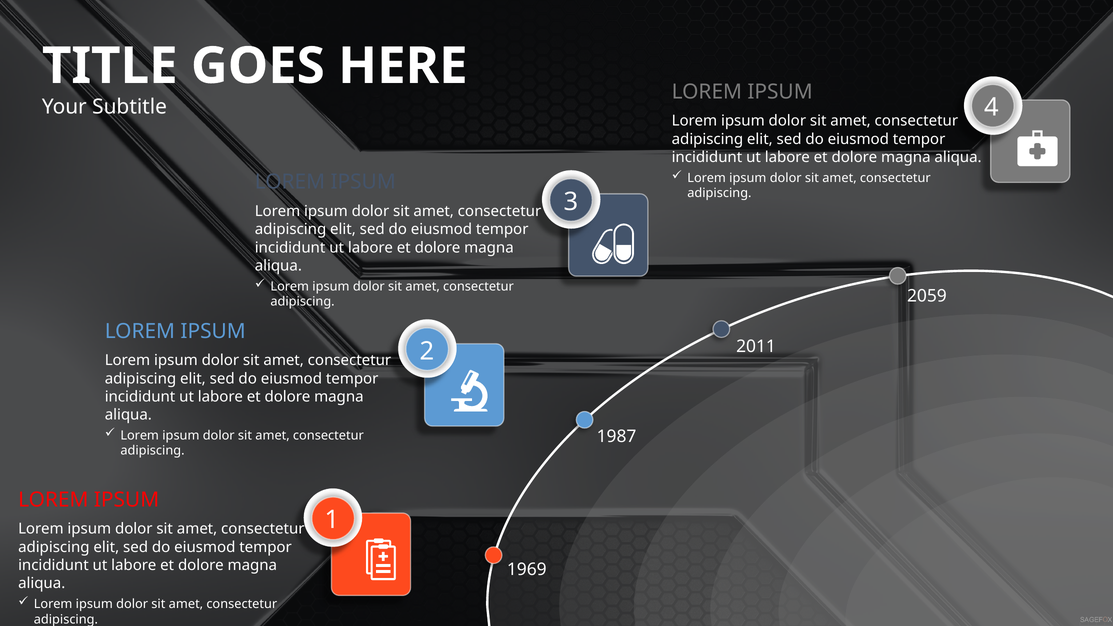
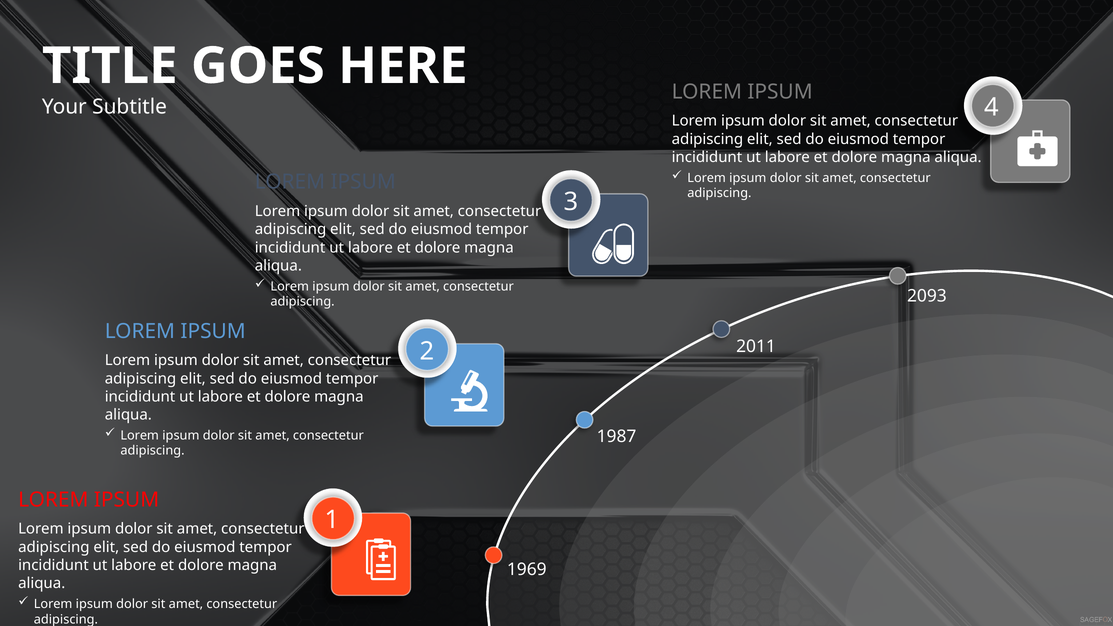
2059: 2059 -> 2093 (927, 296)
